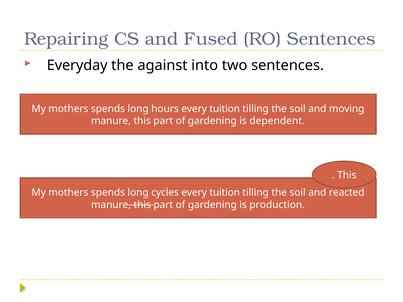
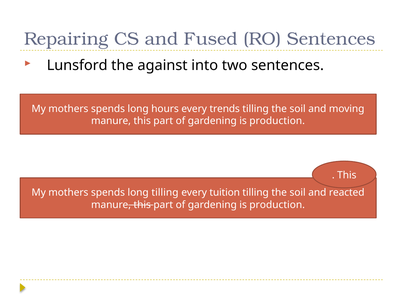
Everyday: Everyday -> Lunsford (77, 65)
hours every tuition: tuition -> trends (225, 109)
dependent: dependent -> production (277, 121)
long cycles: cycles -> tilling (165, 193)
